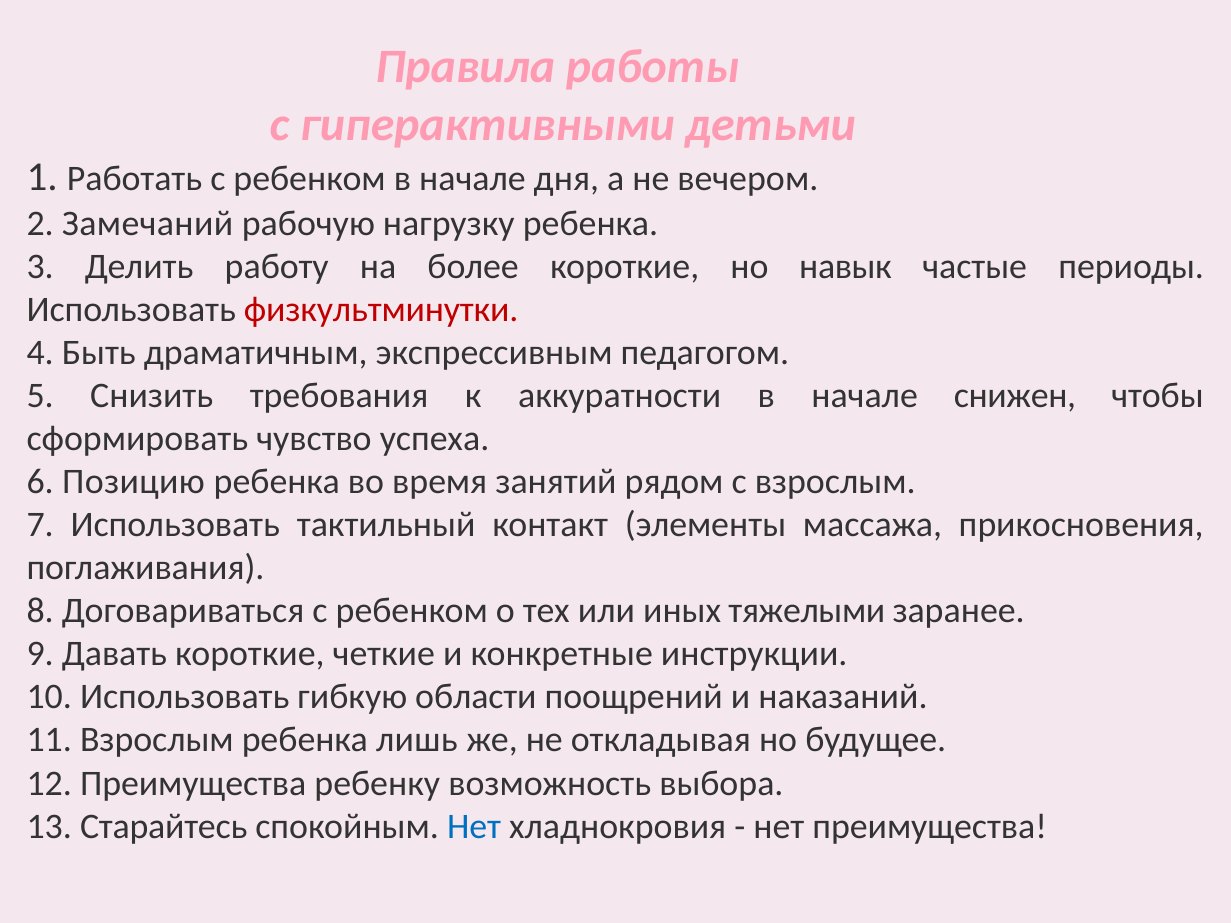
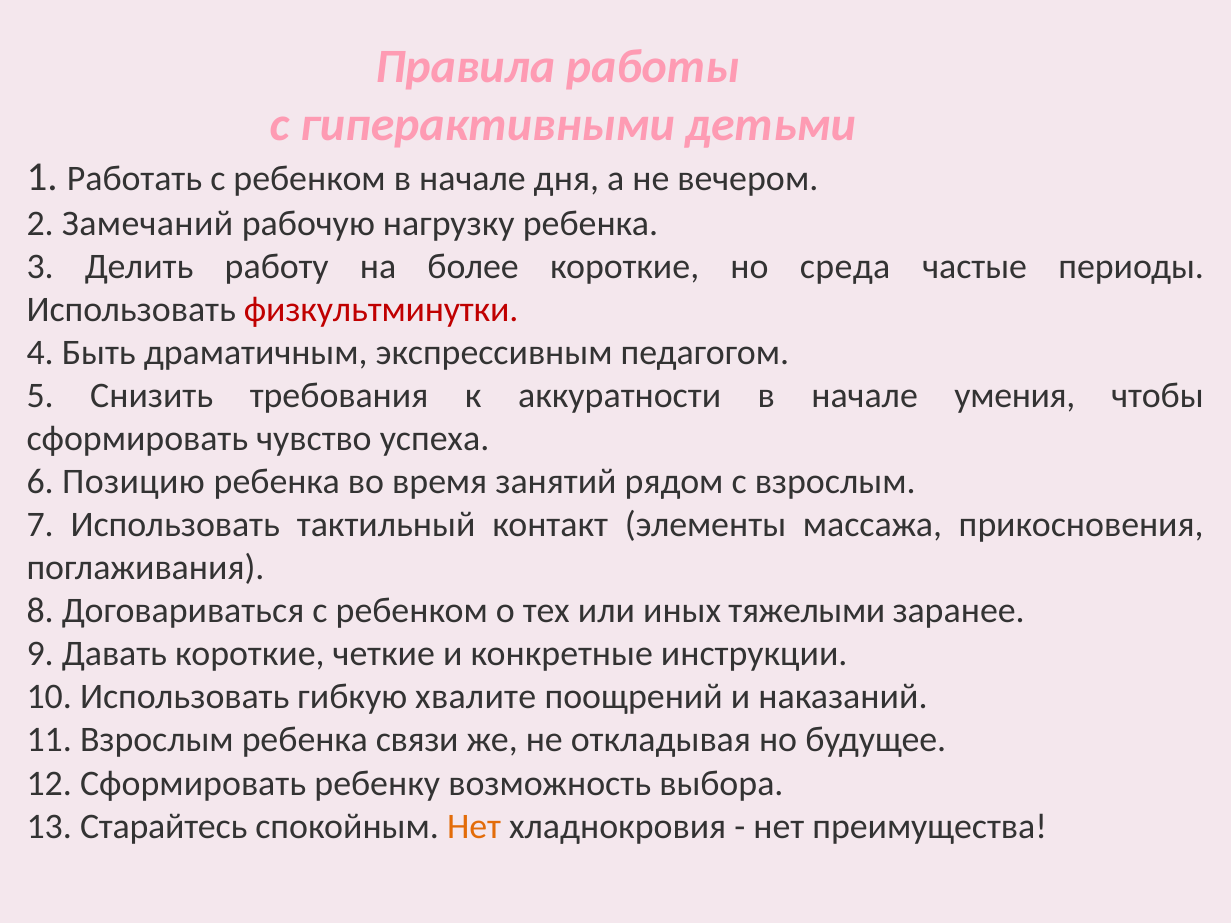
навык: навык -> среда (845, 266)
снижен: снижен -> умения (1015, 396)
области: области -> хвалите (476, 697)
лишь: лишь -> связи (417, 740)
12 Преимущества: Преимущества -> Сформировать (193, 783)
Нет colour: blue -> orange (474, 826)
